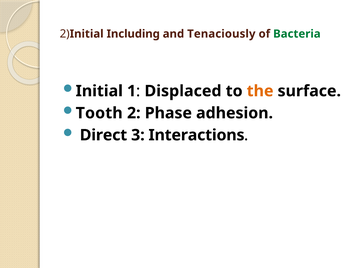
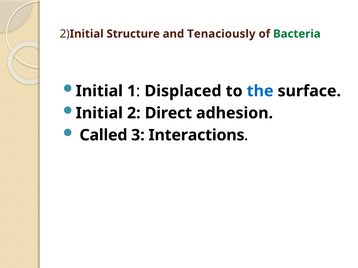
Including: Including -> Structure (133, 34)
the colour: orange -> blue (260, 91)
Tooth: Tooth -> Initial (99, 113)
Phase: Phase -> Direct (168, 113)
Direct: Direct -> Called (103, 135)
